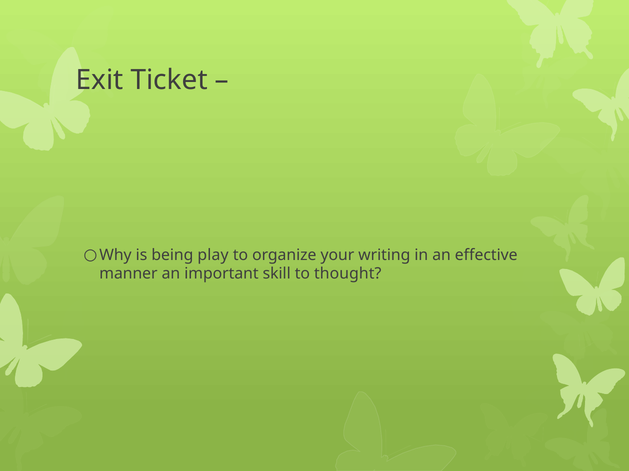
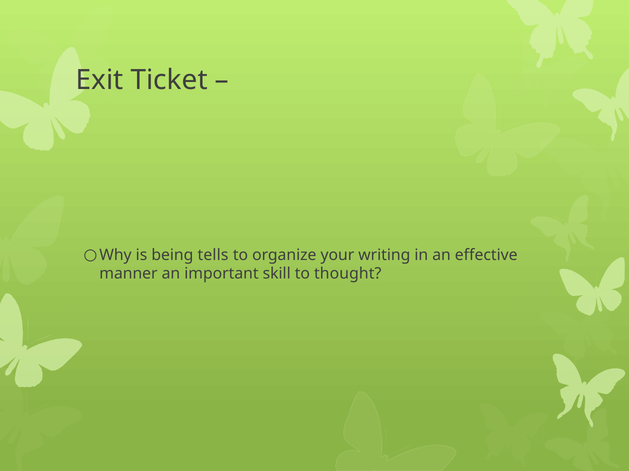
play: play -> tells (213, 255)
